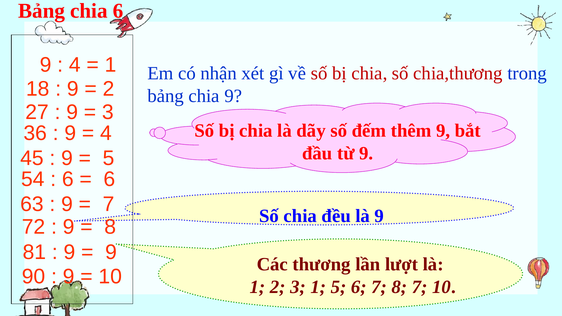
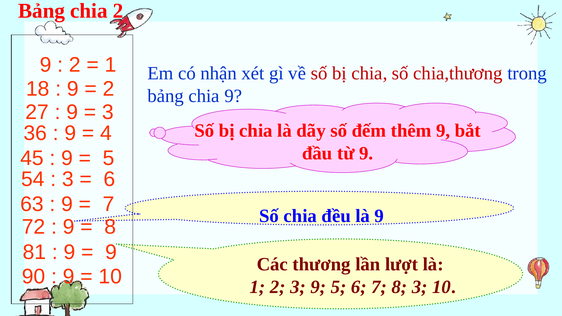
chia 6: 6 -> 2 (118, 11)
4: 4 -> 2 (75, 65)
6: 6 -> 3 (68, 179)
3 1: 1 -> 9 (318, 287)
8 7: 7 -> 3 (420, 287)
